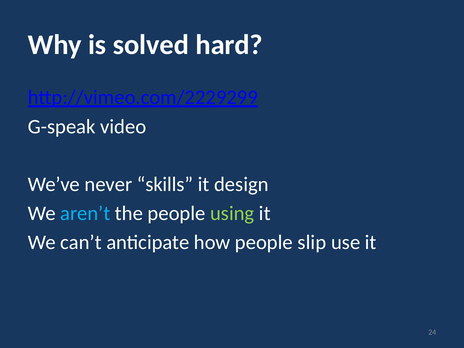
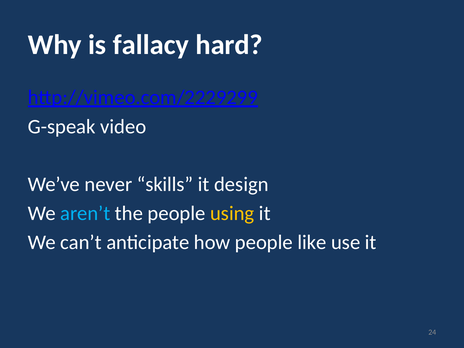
solved: solved -> fallacy (151, 45)
using colour: light green -> yellow (232, 213)
slip: slip -> like (312, 242)
